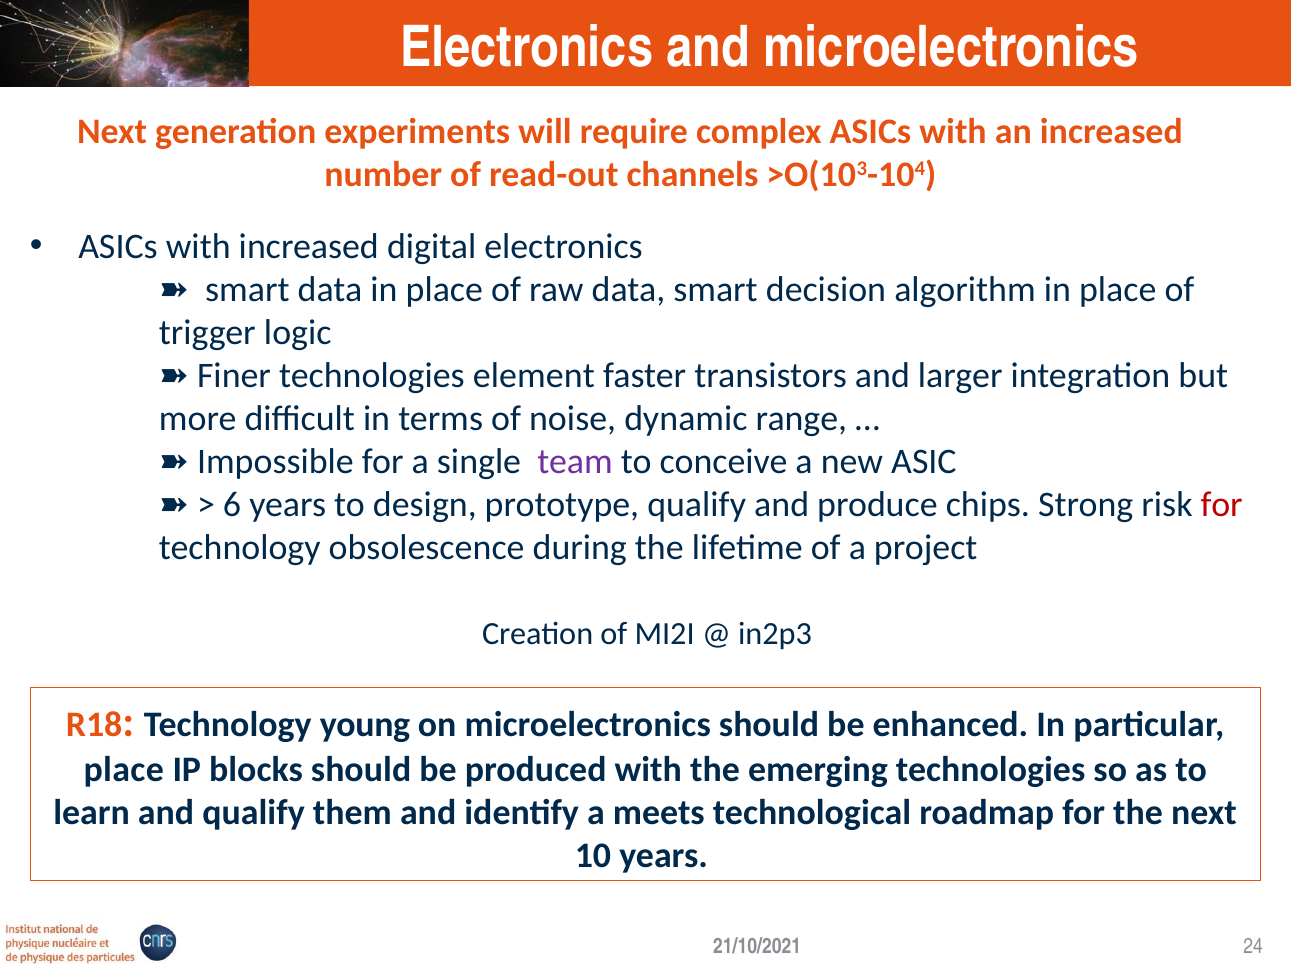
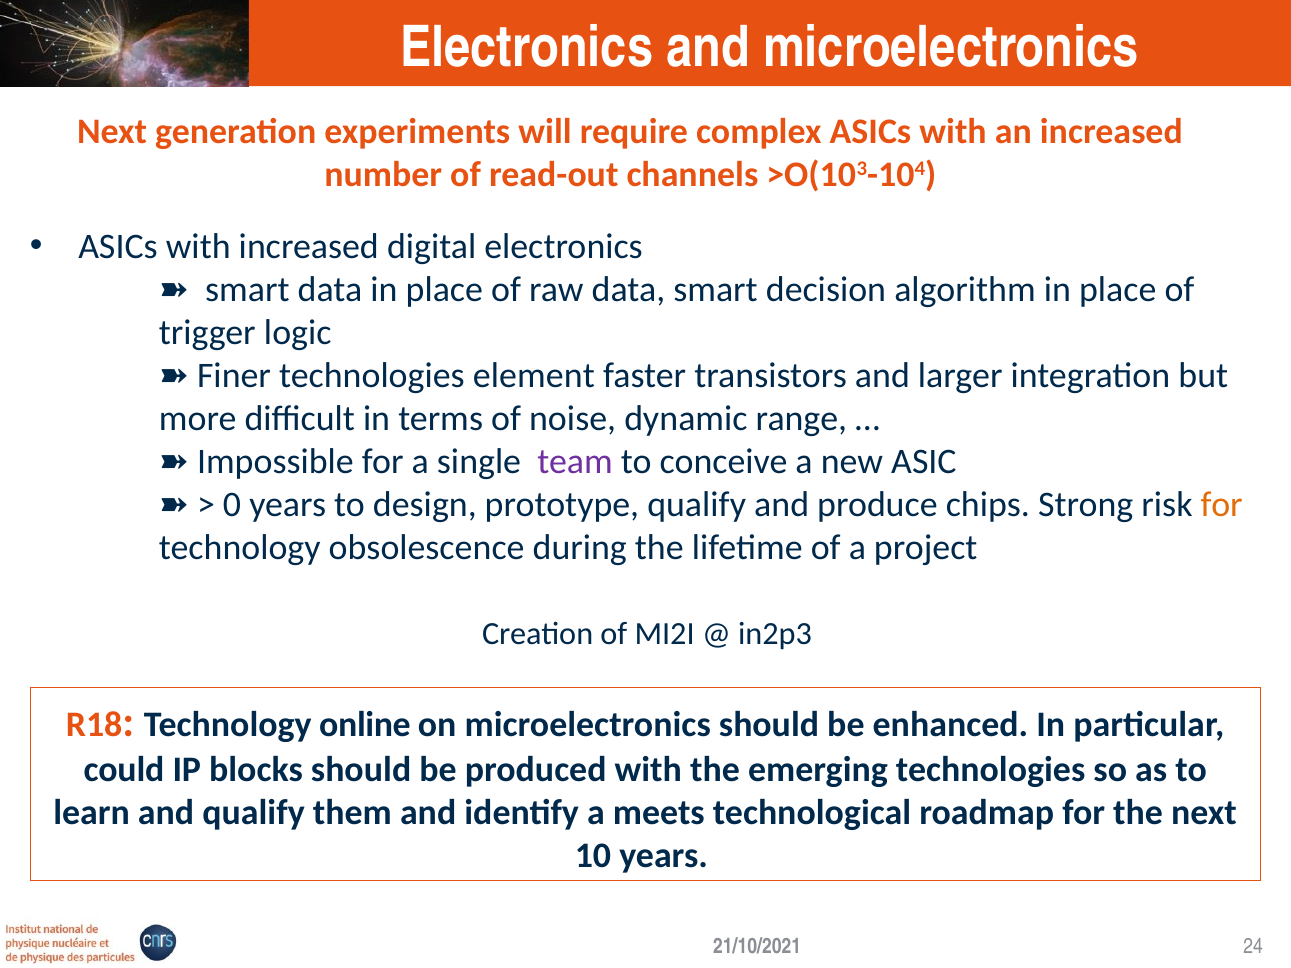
6: 6 -> 0 (232, 505)
for colour: red -> orange (1222, 505)
young: young -> online (365, 725)
place: place -> could (124, 769)
